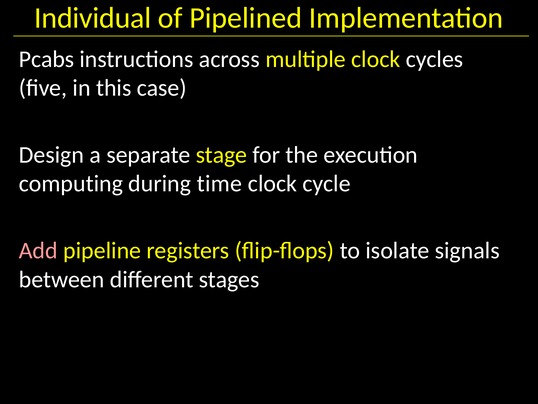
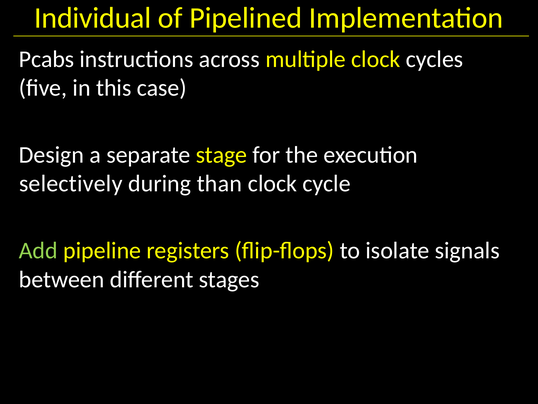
computing: computing -> selectively (71, 183)
time: time -> than (219, 183)
Add colour: pink -> light green (38, 250)
